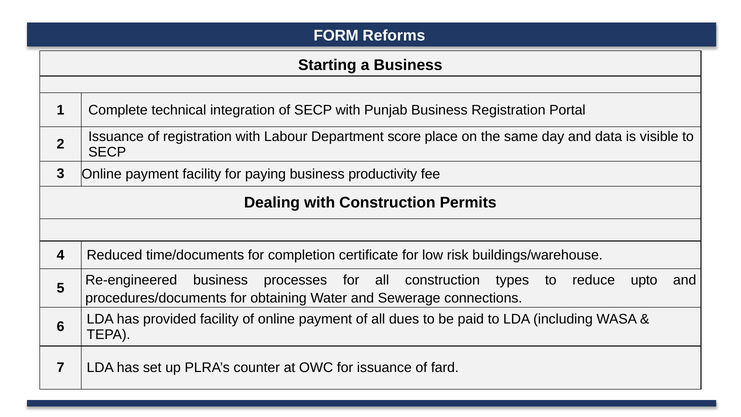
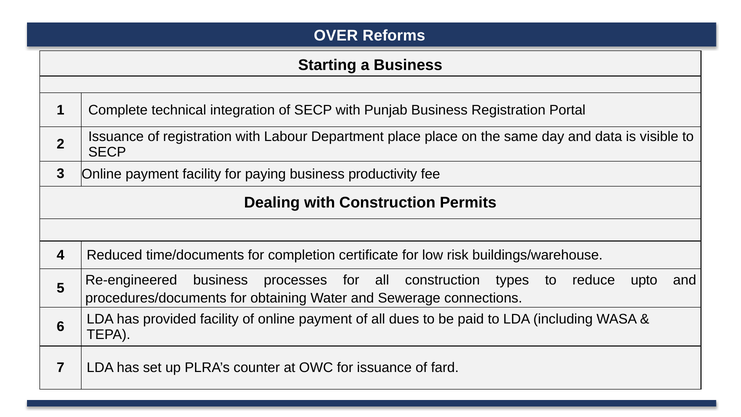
FORM: FORM -> OVER (336, 36)
Department score: score -> place (404, 137)
